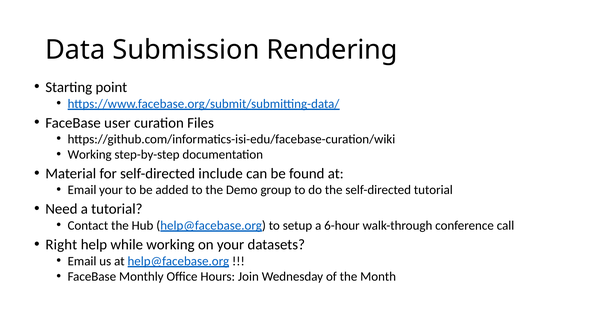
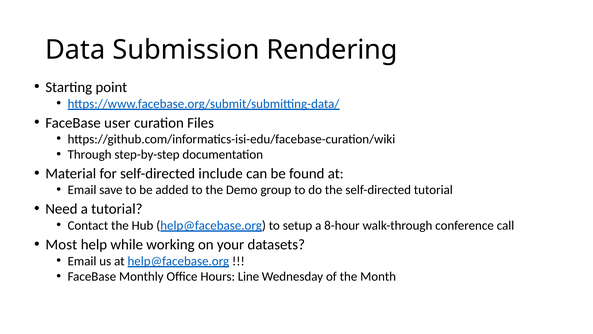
Working: Working -> Through (90, 154)
Email your: your -> save (111, 190)
6-hour: 6-hour -> 8-hour (342, 225)
Right: Right -> Most (61, 244)
Join: Join -> Line (248, 276)
